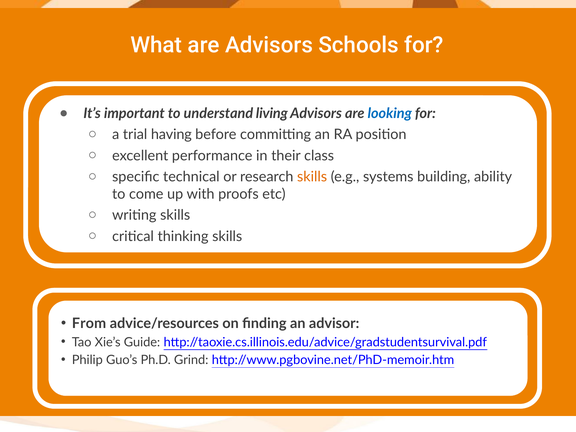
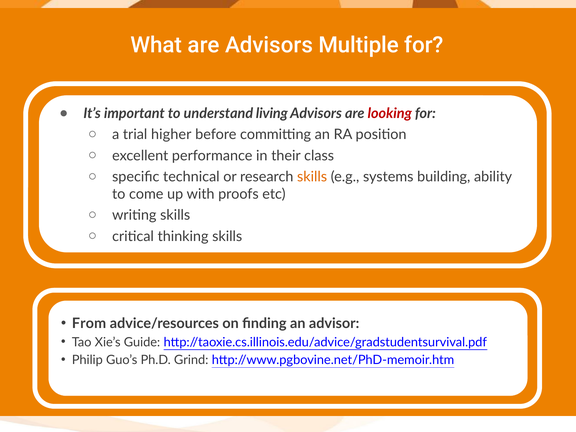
Schools: Schools -> Multiple (359, 45)
looking colour: blue -> red (390, 113)
having: having -> higher (171, 135)
